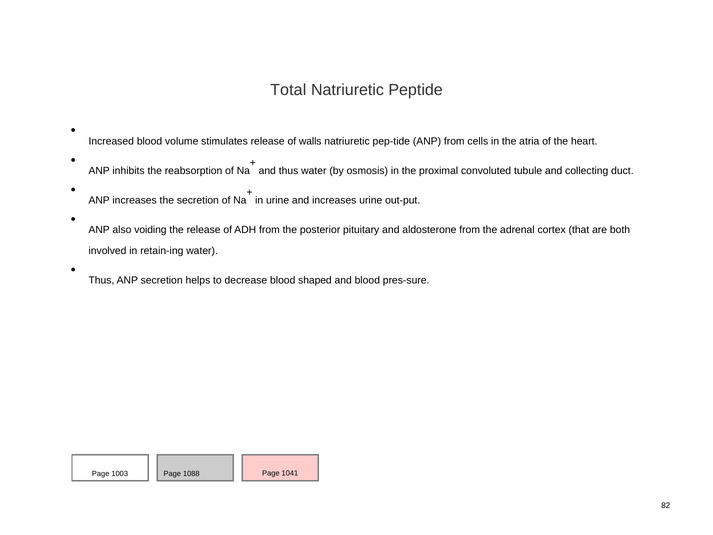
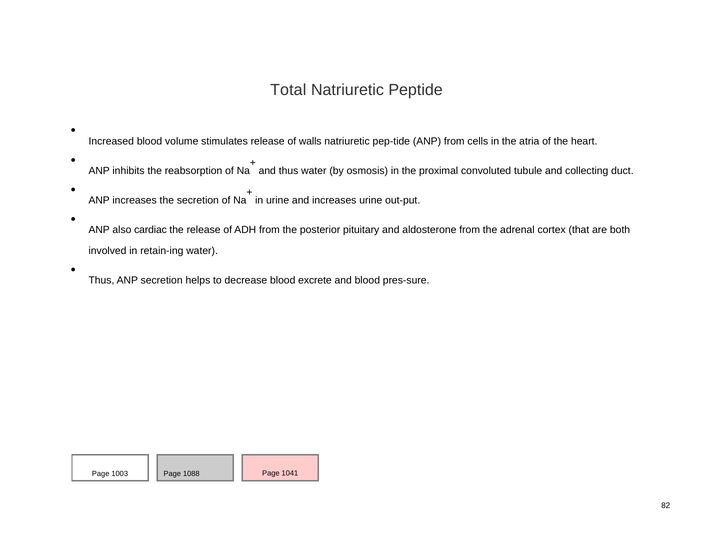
voiding: voiding -> cardiac (150, 230)
shaped: shaped -> excrete (315, 280)
